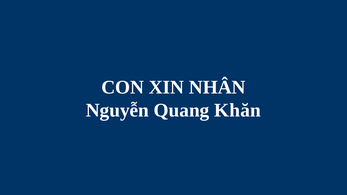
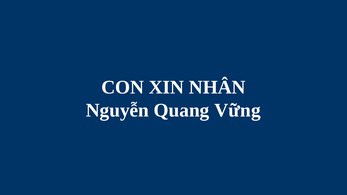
Khăn: Khăn -> Vững (238, 110)
